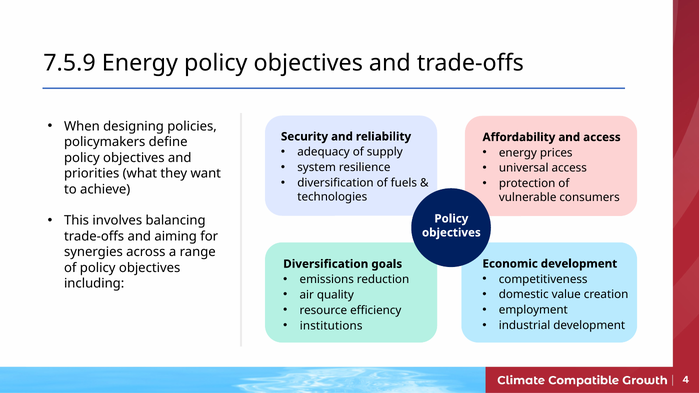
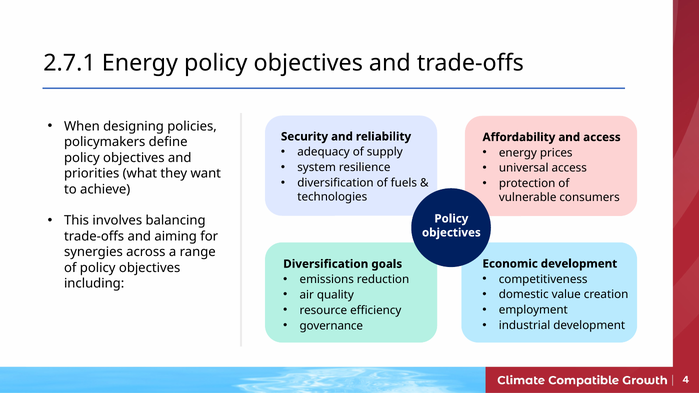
7.5.9: 7.5.9 -> 2.7.1 (70, 63)
institutions: institutions -> governance (331, 326)
